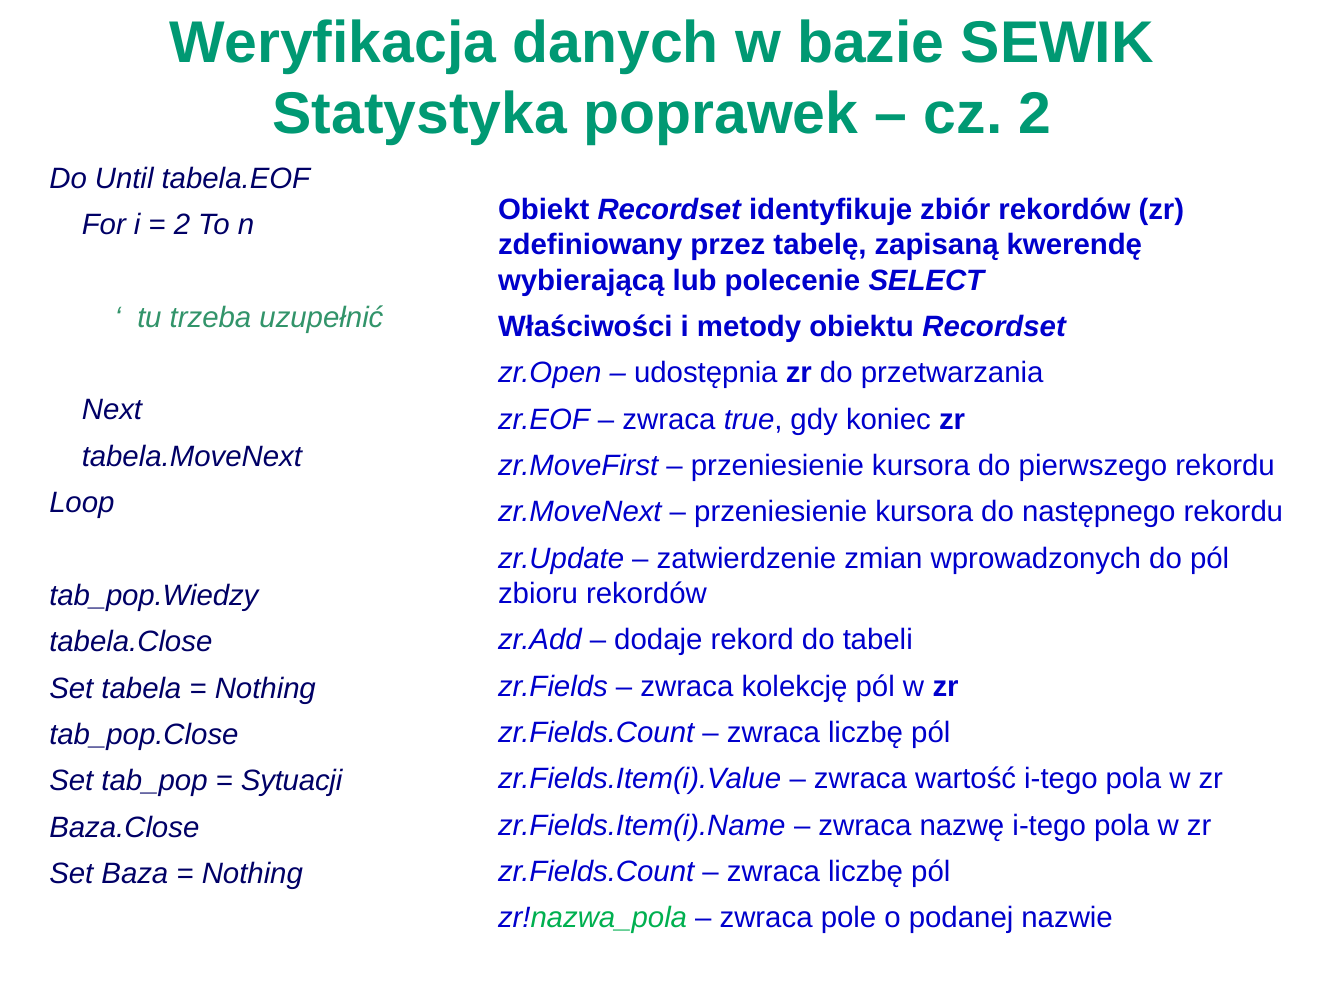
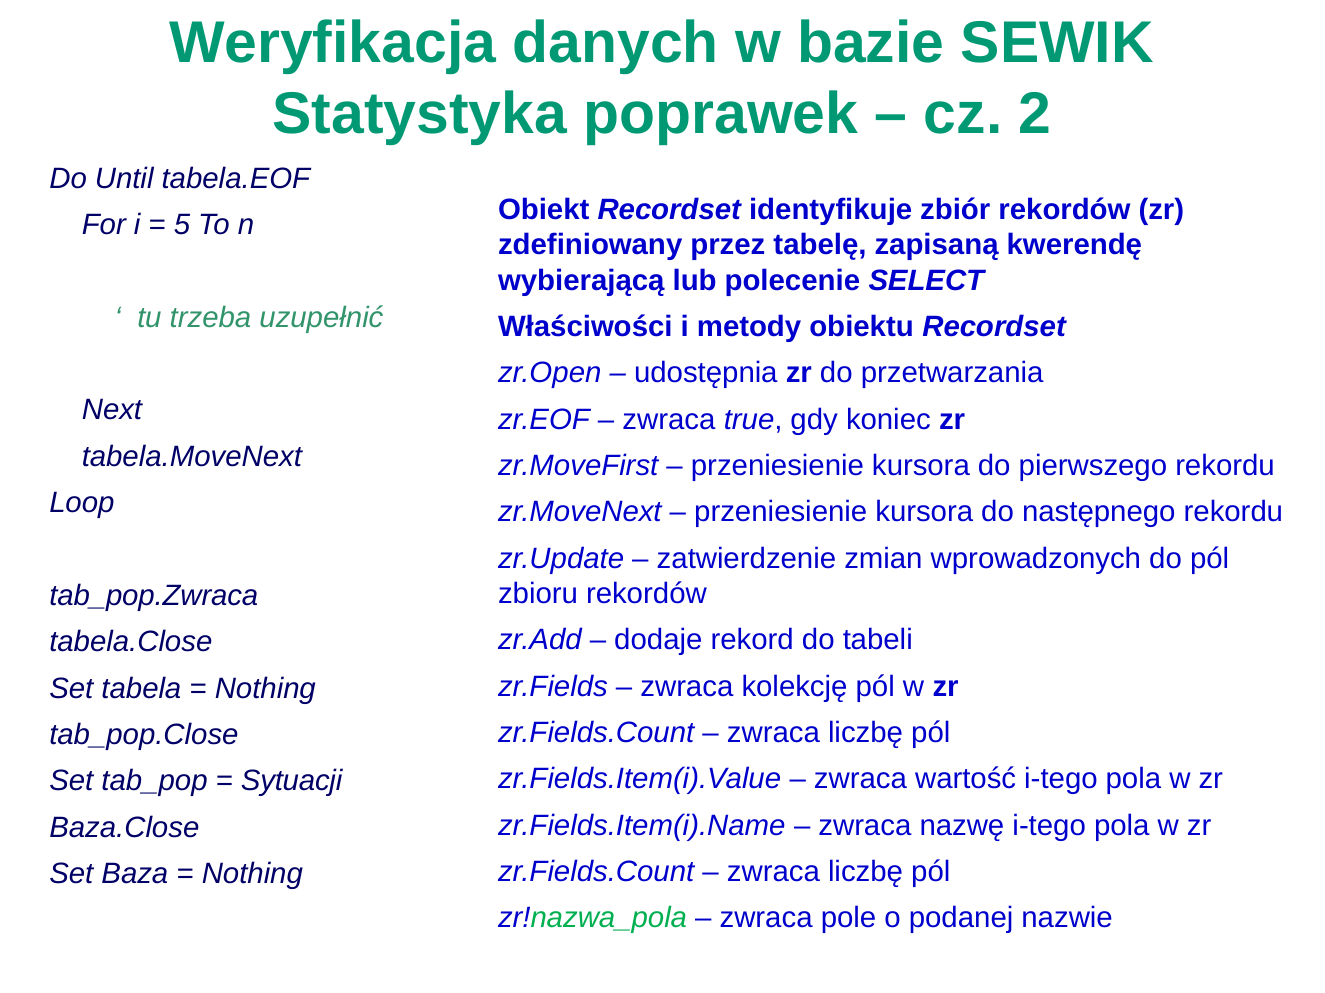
2: 2 -> 5 (182, 225)
tab_pop.Wiedzy: tab_pop.Wiedzy -> tab_pop.Zwraca (154, 596)
